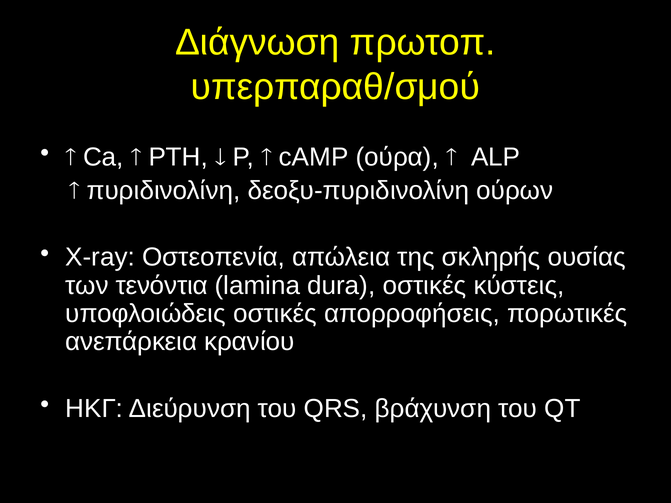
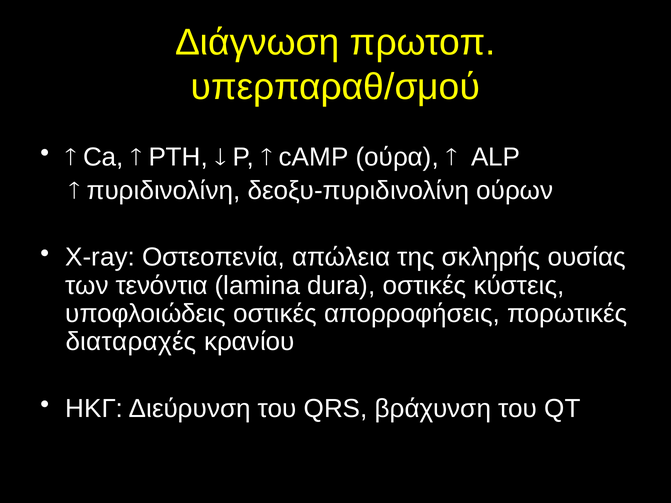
ανεπάρκεια: ανεπάρκεια -> διαταραχές (131, 342)
